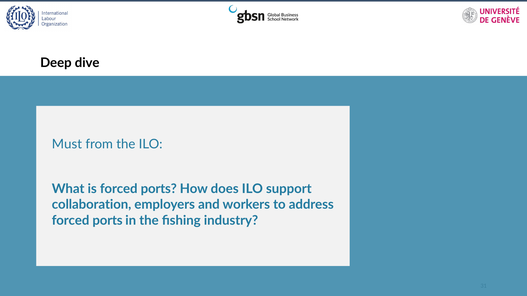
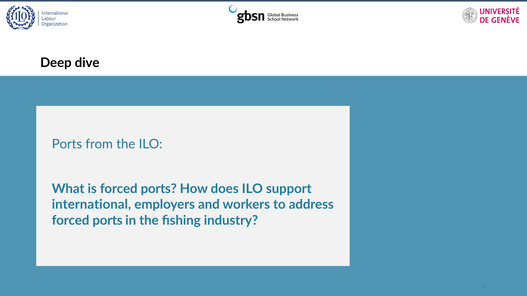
Must: Must -> Ports (67, 144)
collaboration: collaboration -> international (91, 205)
